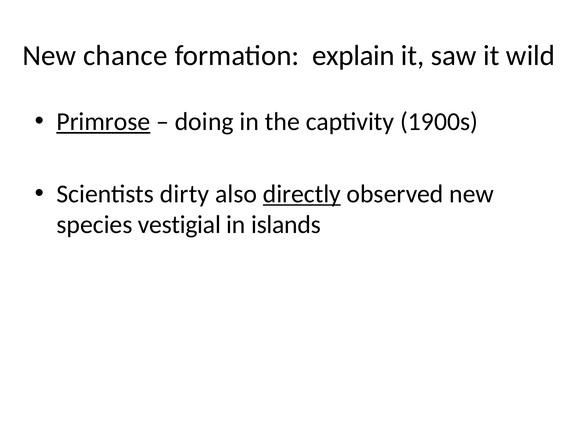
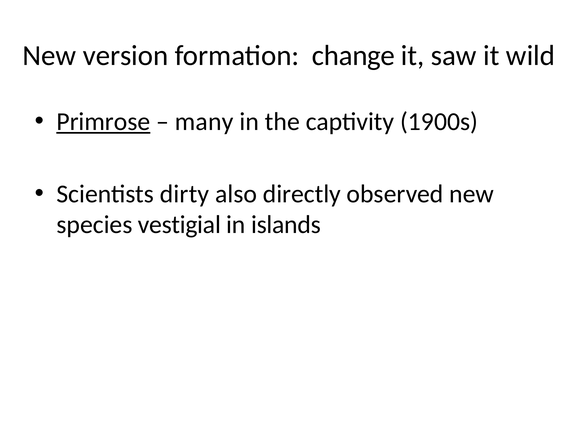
chance: chance -> version (125, 56)
explain: explain -> change (353, 56)
doing: doing -> many (204, 121)
directly underline: present -> none (302, 194)
